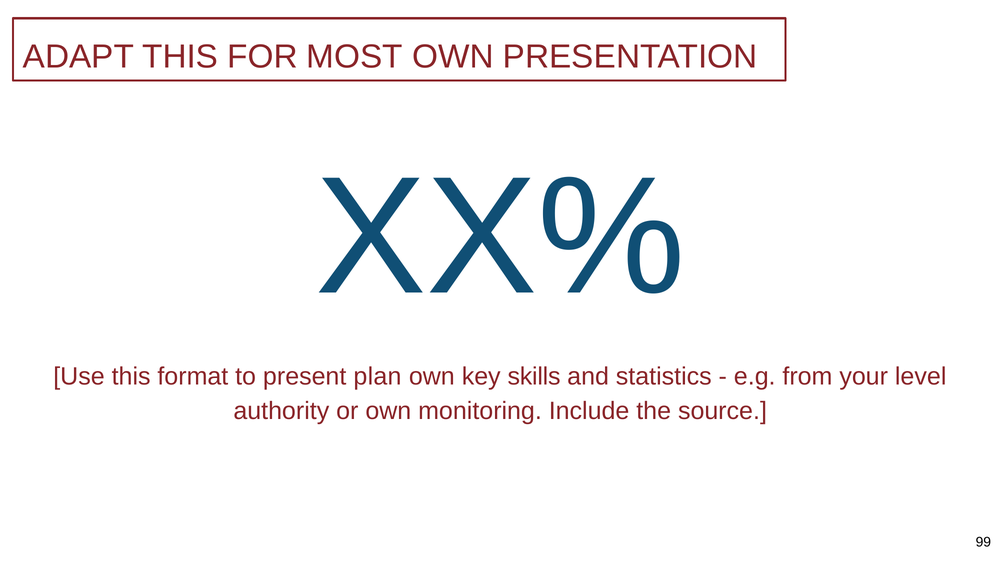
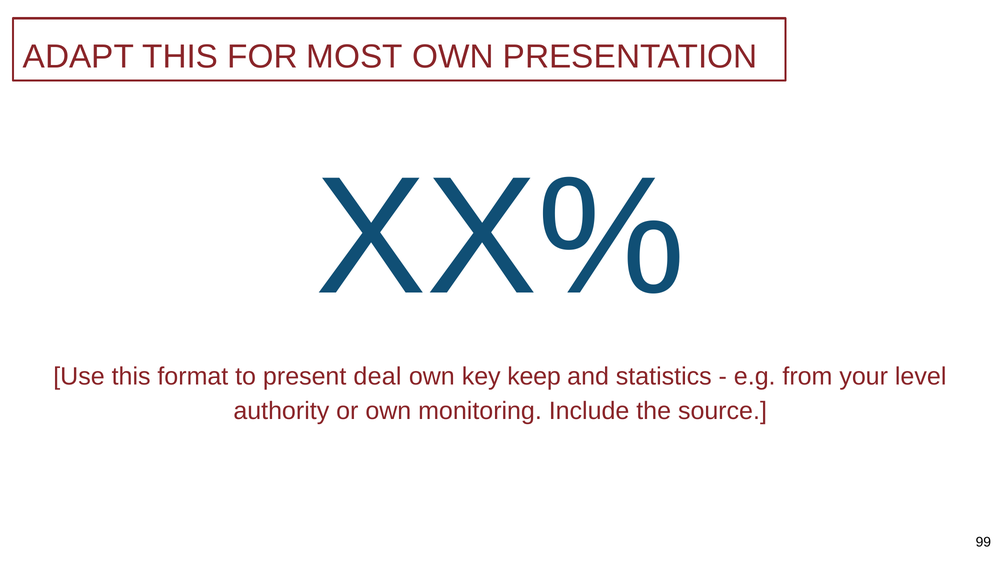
plan: plan -> deal (378, 376)
skills: skills -> keep (534, 376)
